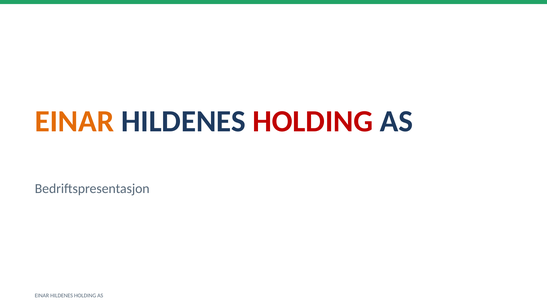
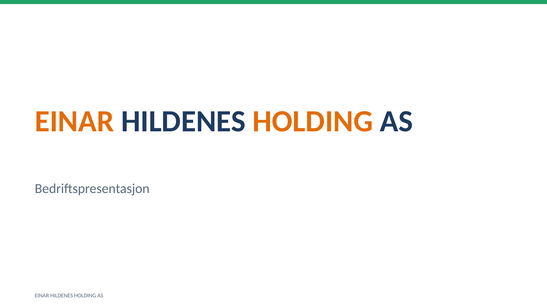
HOLDING colour: red -> orange (313, 121)
